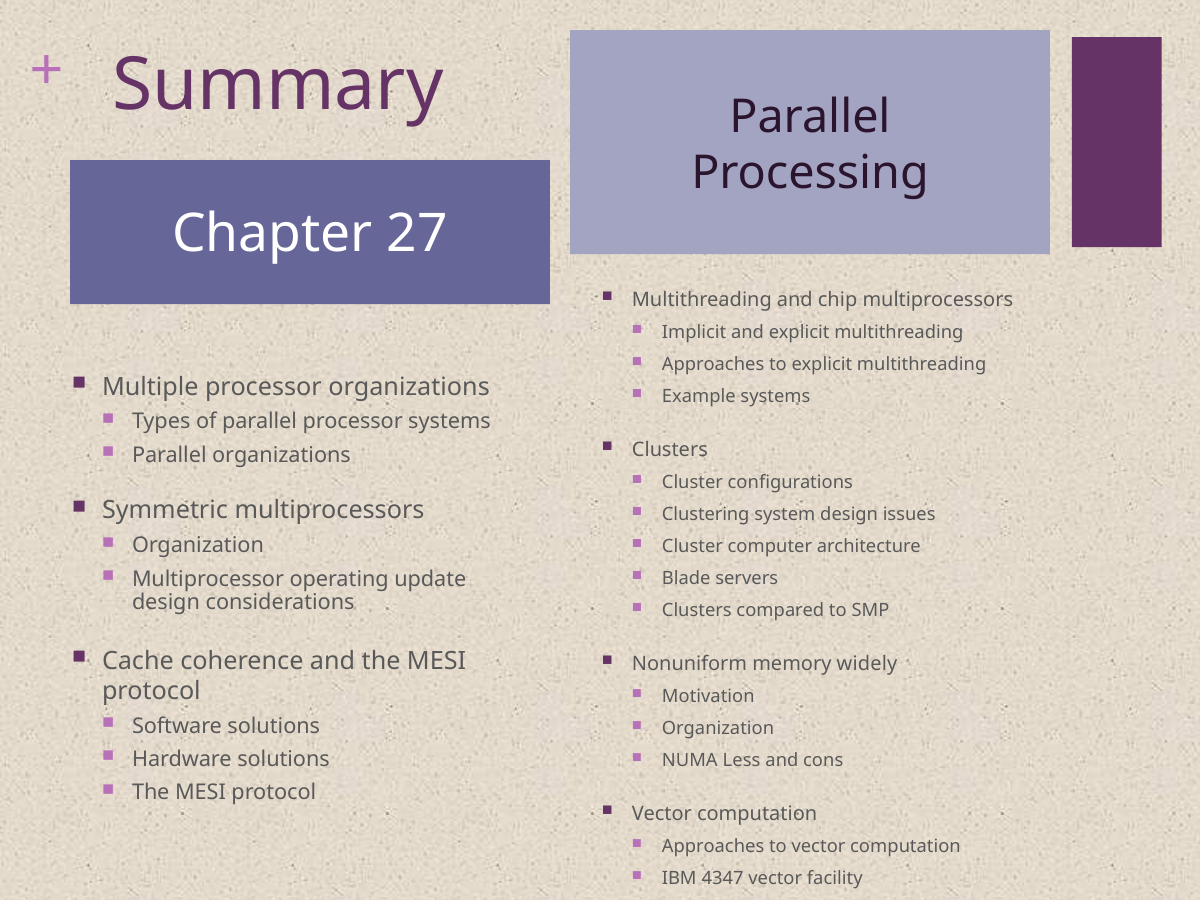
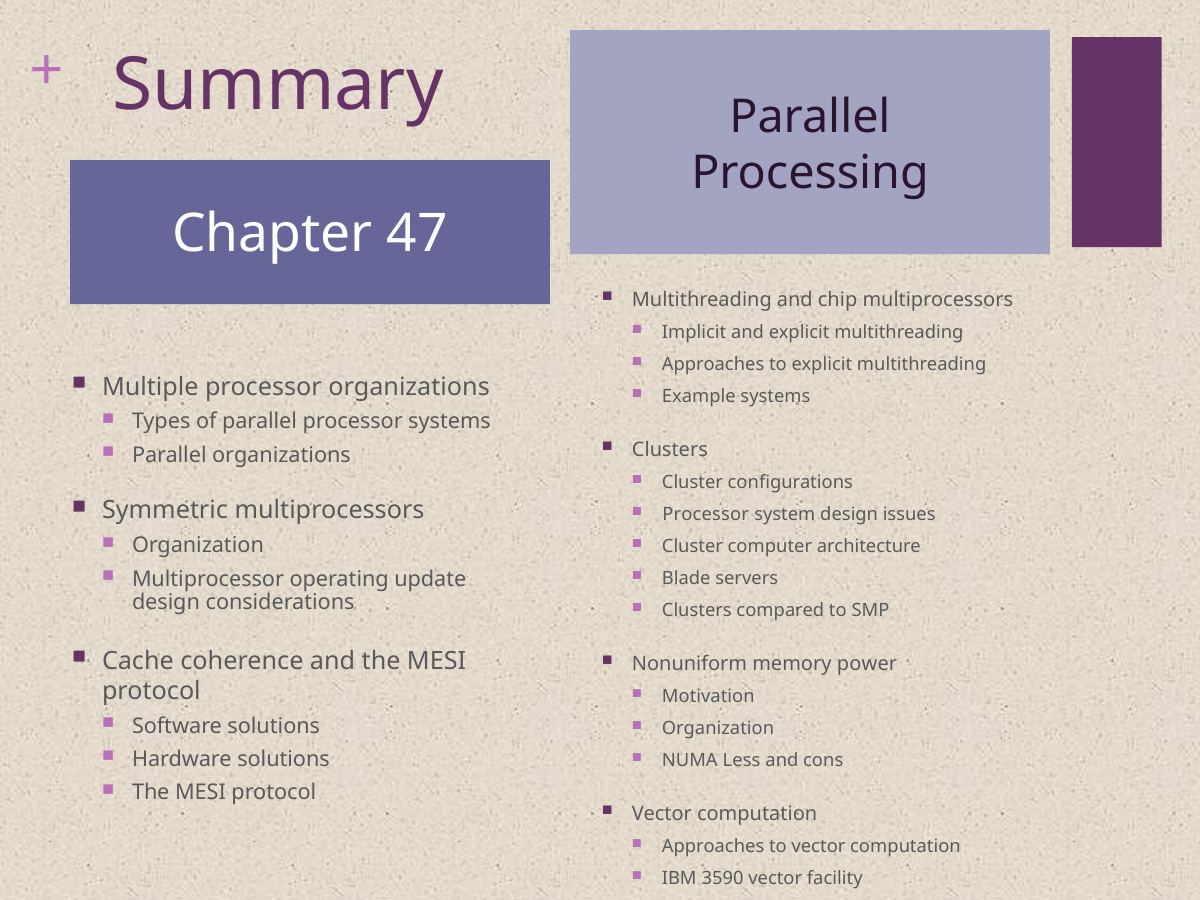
27: 27 -> 47 (417, 234)
Clustering: Clustering -> Processor (706, 514)
widely: widely -> power (867, 664)
4347: 4347 -> 3590 (723, 879)
